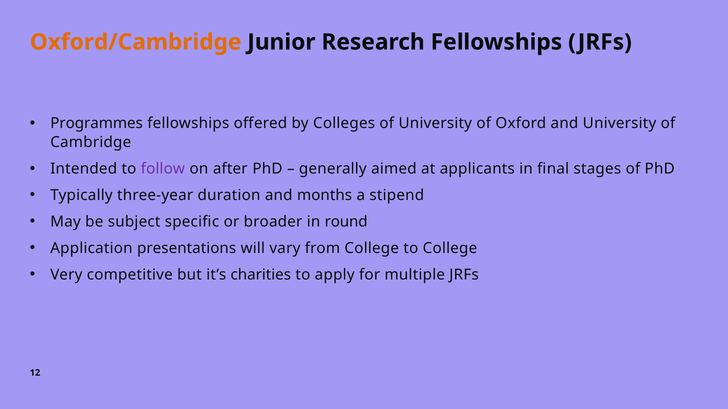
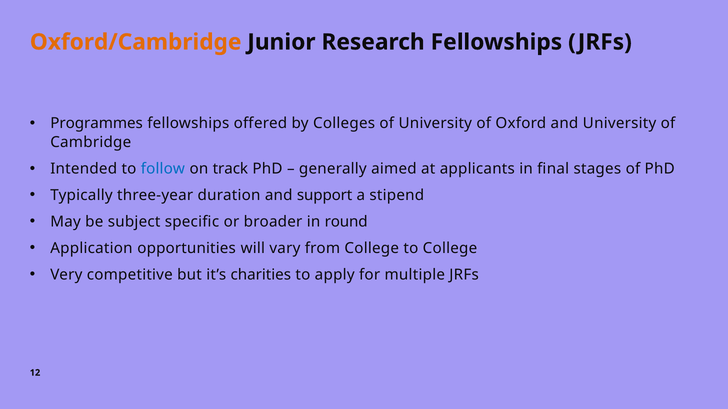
follow colour: purple -> blue (163, 169)
after: after -> track (230, 169)
months: months -> support (325, 196)
presentations: presentations -> opportunities (187, 249)
